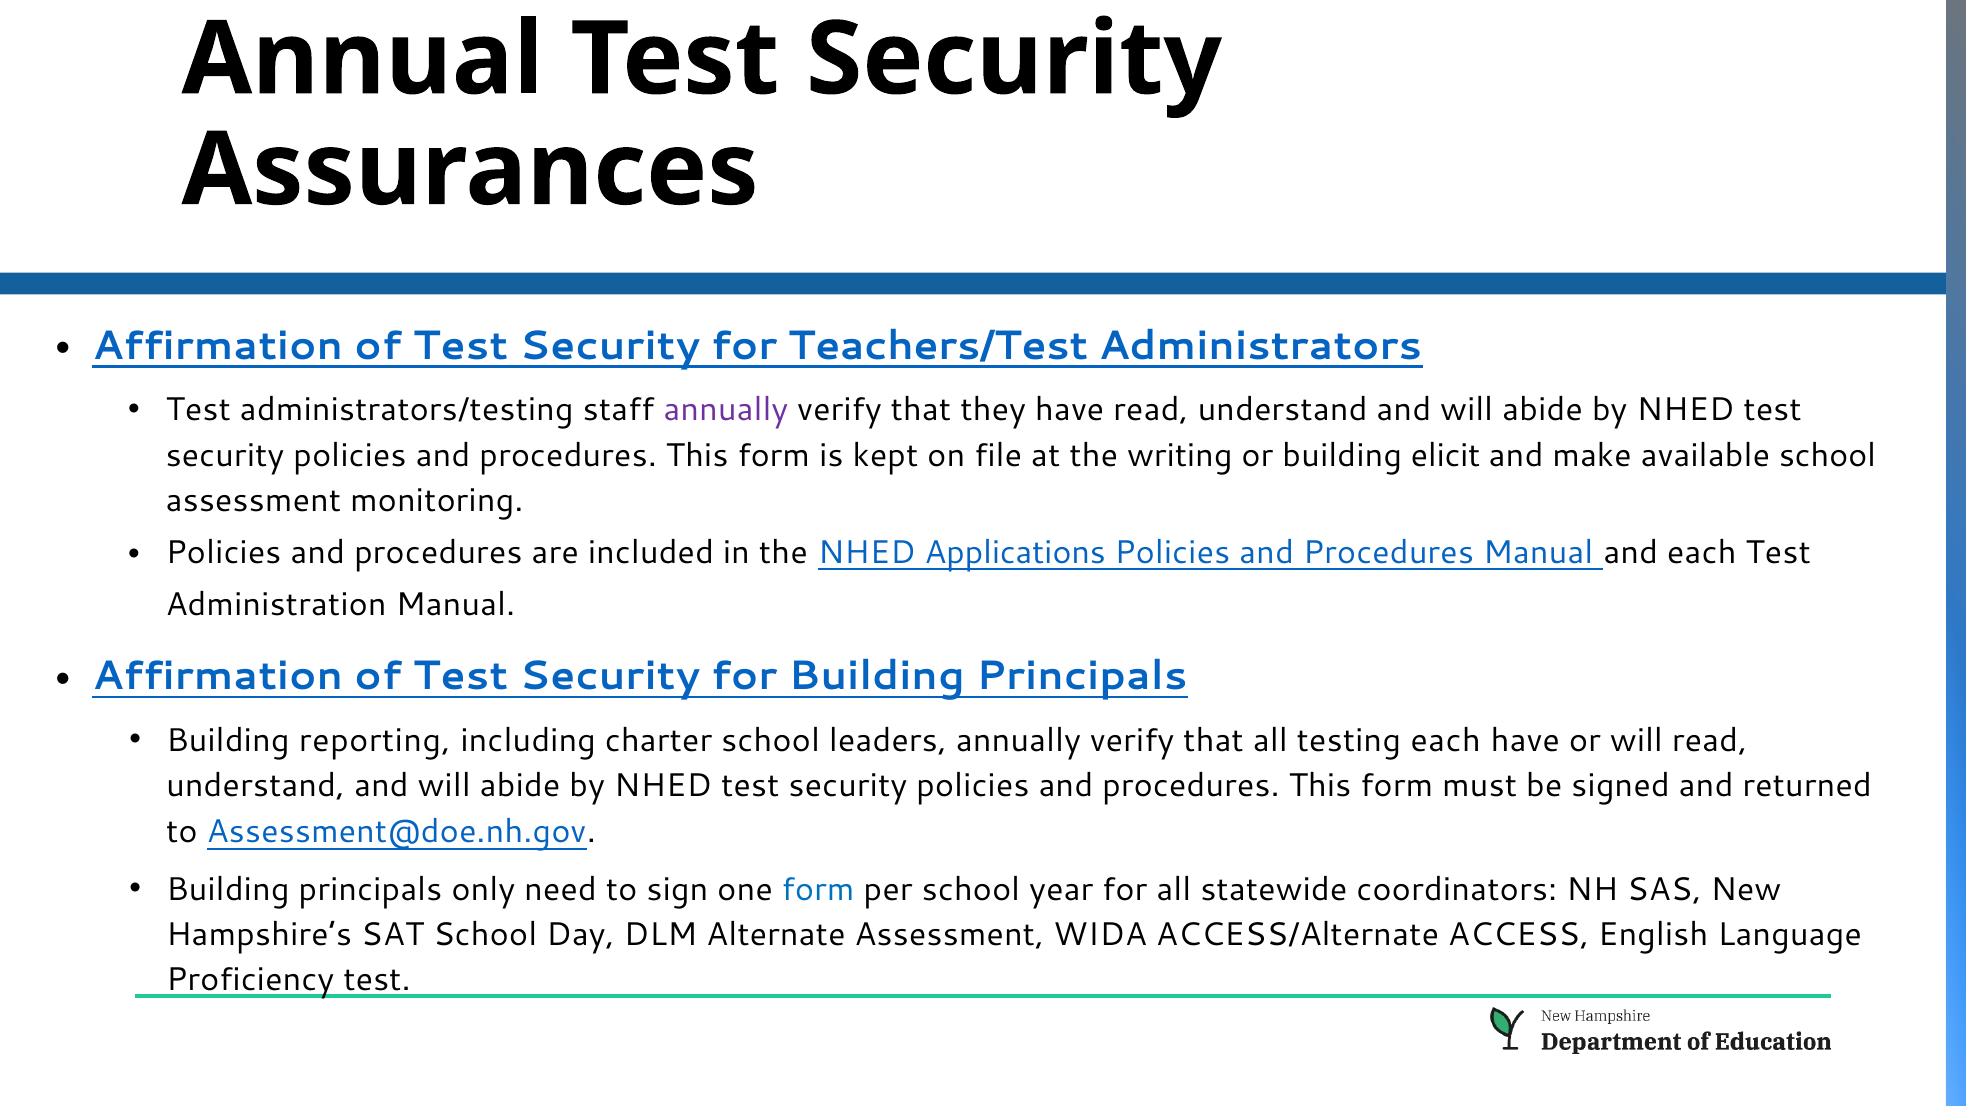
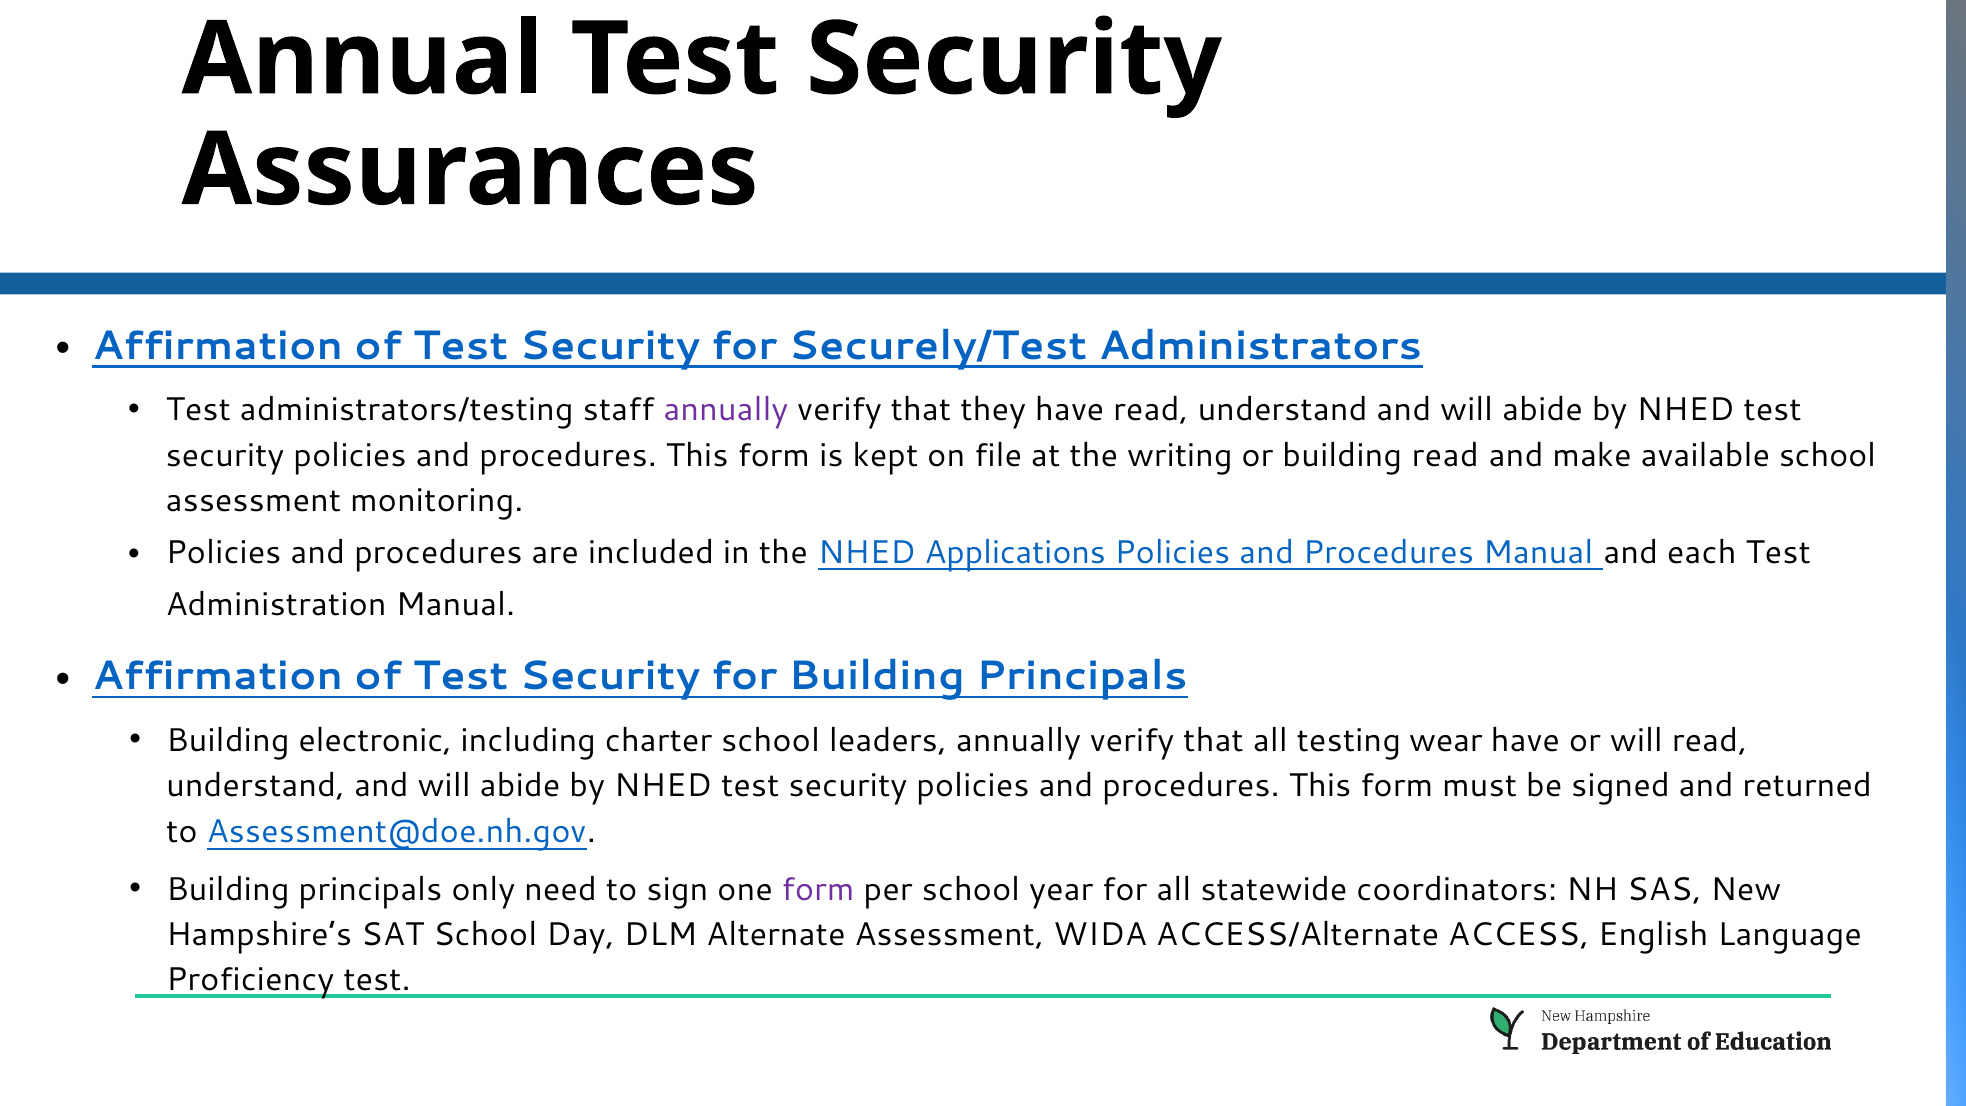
Teachers/Test: Teachers/Test -> Securely/Test (938, 346)
building elicit: elicit -> read (1445, 455)
reporting: reporting -> electronic (375, 740)
testing each: each -> wear (1446, 740)
form colour: blue -> purple (818, 890)
